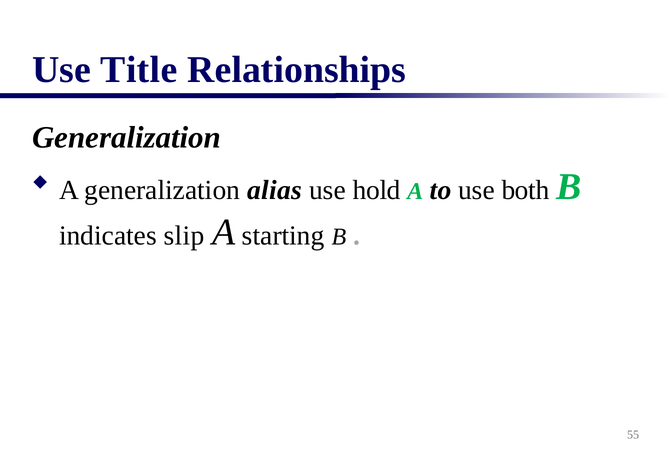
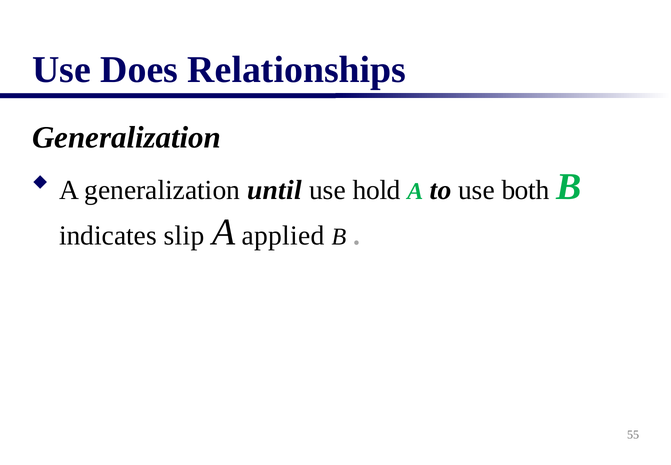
Title: Title -> Does (139, 70)
alias: alias -> until (275, 190)
starting: starting -> applied (283, 236)
